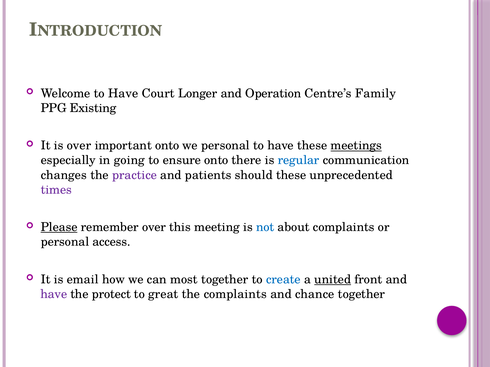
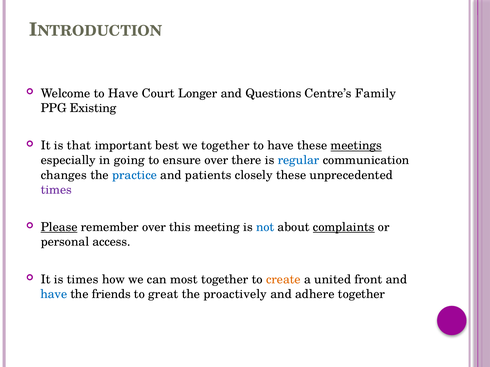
Operation: Operation -> Questions (273, 94)
is over: over -> that (79, 146)
important onto: onto -> best (167, 146)
we personal: personal -> together (225, 146)
ensure onto: onto -> over (216, 161)
practice colour: purple -> blue (135, 175)
should: should -> closely (254, 175)
complaints underline: none -> present (344, 227)
is email: email -> times (83, 280)
create colour: blue -> orange (283, 280)
united underline: present -> none (333, 280)
have colour: purple -> blue (54, 294)
protect: protect -> friends (111, 294)
the complaints: complaints -> proactively (235, 294)
chance: chance -> adhere (315, 294)
